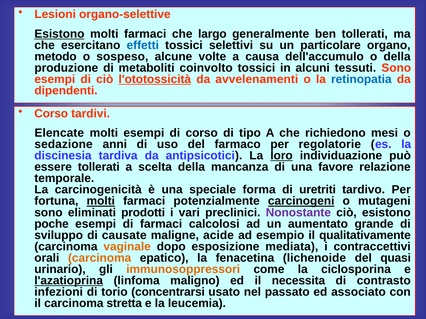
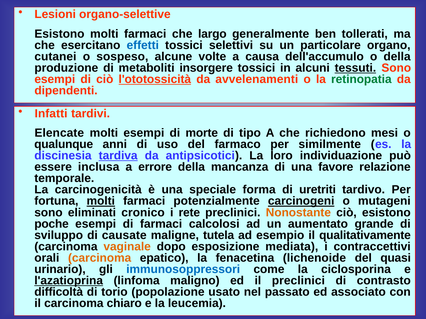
Esistono underline: present -> none (59, 34)
metodo: metodo -> cutanei (55, 57)
coinvolto: coinvolto -> insorgere (206, 68)
tessuti underline: none -> present (355, 68)
retinopatia colour: blue -> green (361, 79)
Corso: Corso -> Infatti (51, 114)
di corso: corso -> morte (202, 133)
sedazione: sedazione -> qualunque (64, 145)
regolatorie: regolatorie -> similmente (330, 145)
tardiva underline: none -> present (118, 156)
loro underline: present -> none (282, 156)
essere tollerati: tollerati -> inclusa (99, 167)
scelta: scelta -> errore (155, 167)
prodotti: prodotti -> cronico (143, 213)
vari: vari -> rete (189, 213)
Nonostante colour: purple -> orange (298, 213)
acide: acide -> tutela (219, 236)
immunosoppressori colour: orange -> blue (183, 270)
il necessita: necessita -> preclinici (298, 281)
infezioni: infezioni -> difficoltà (59, 292)
concentrarsi: concentrarsi -> popolazione (168, 292)
stretta: stretta -> chiaro (124, 304)
